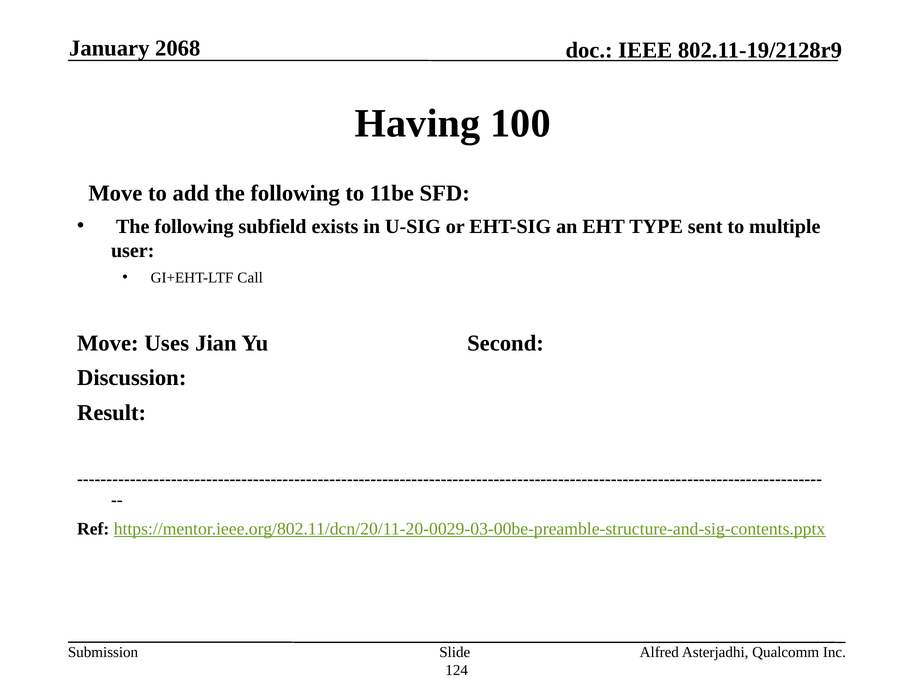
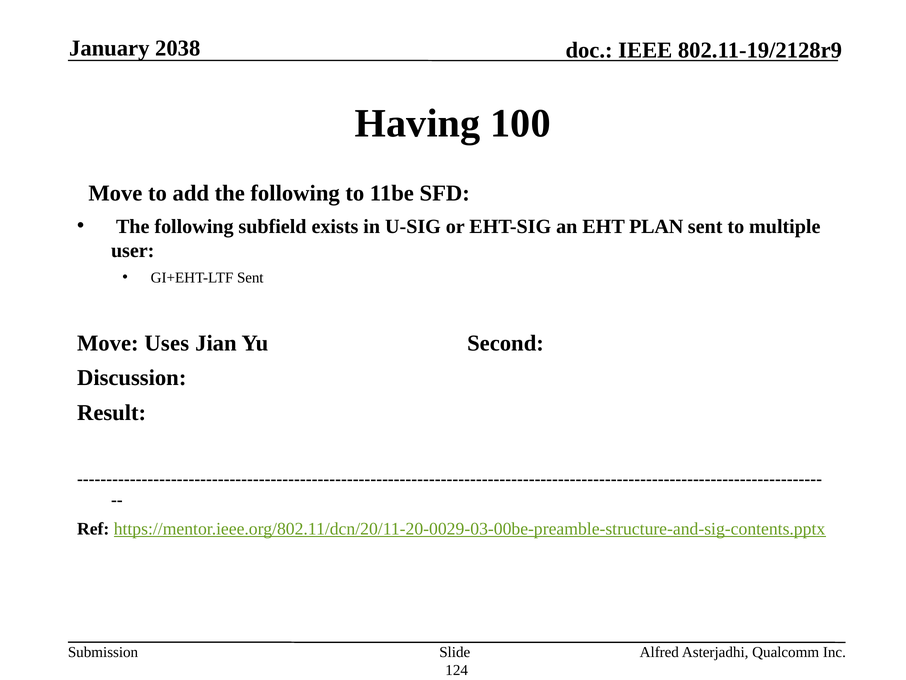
2068: 2068 -> 2038 (178, 48)
TYPE: TYPE -> PLAN (656, 226)
GI+EHT-LTF Call: Call -> Sent (250, 277)
